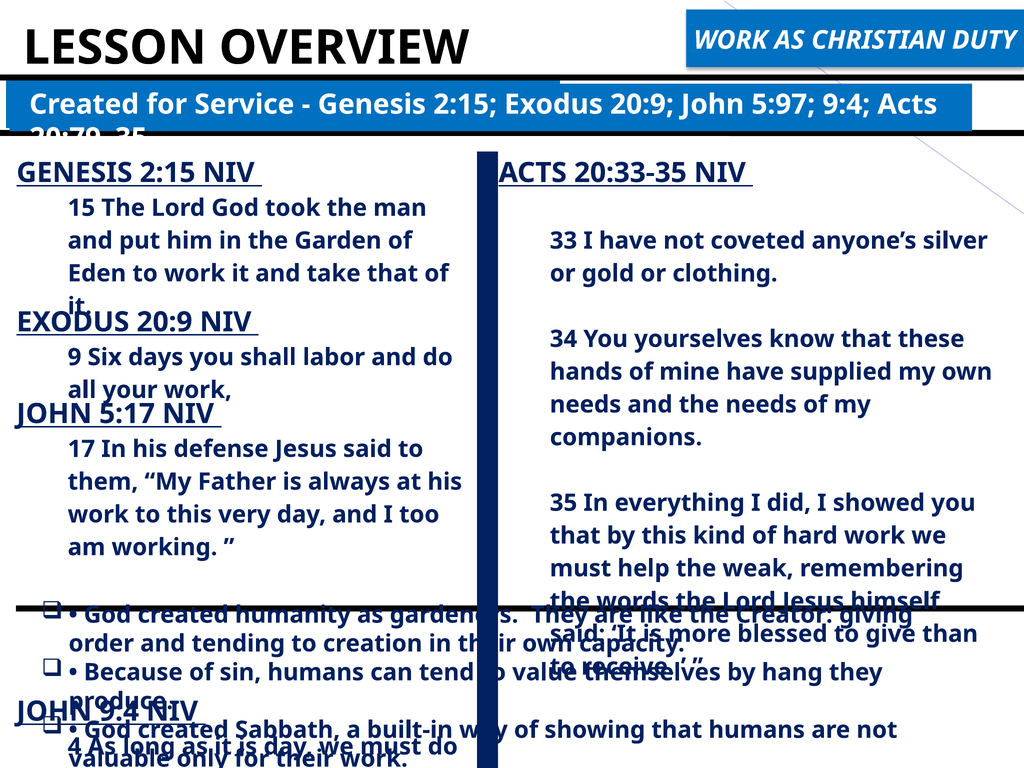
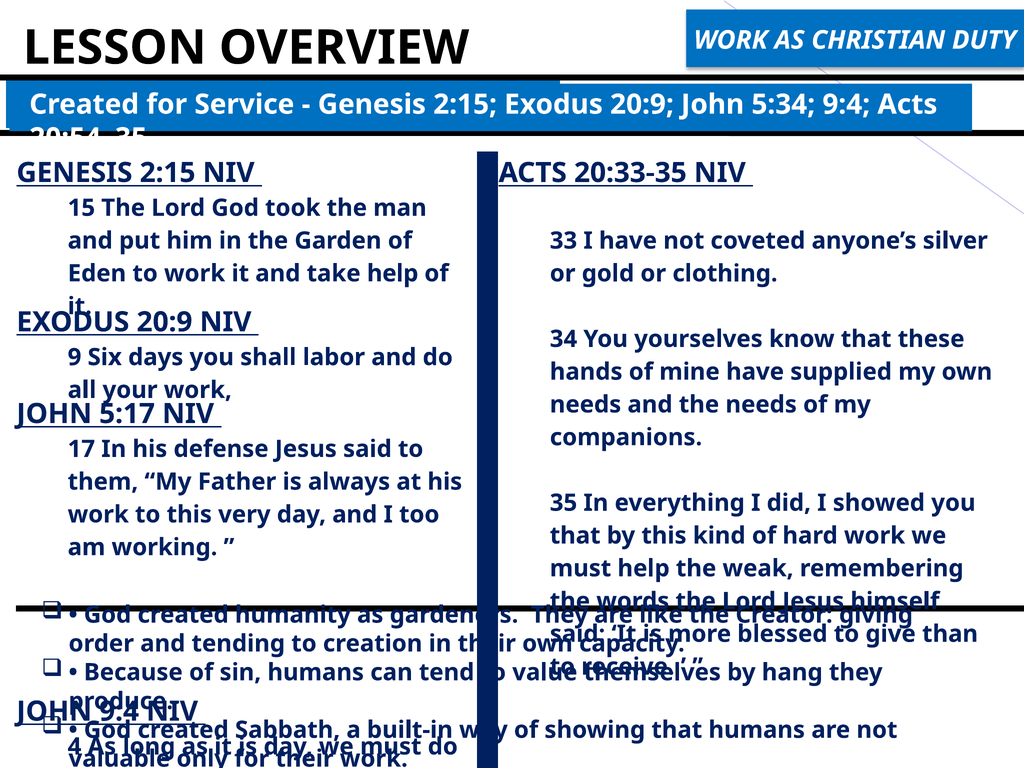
5:97: 5:97 -> 5:34 (783, 104)
20:79–35: 20:79–35 -> 20:54–35 (88, 138)
take that: that -> help (393, 273)
